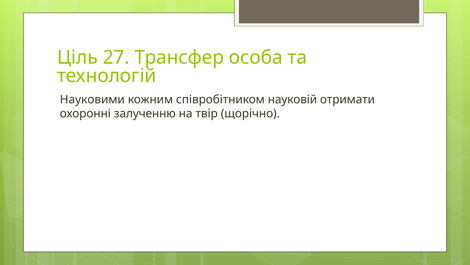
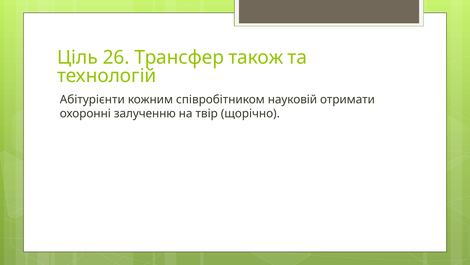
27: 27 -> 26 (116, 57)
особа: особа -> також (256, 57)
Науковими: Науковими -> Абітурієнти (92, 99)
